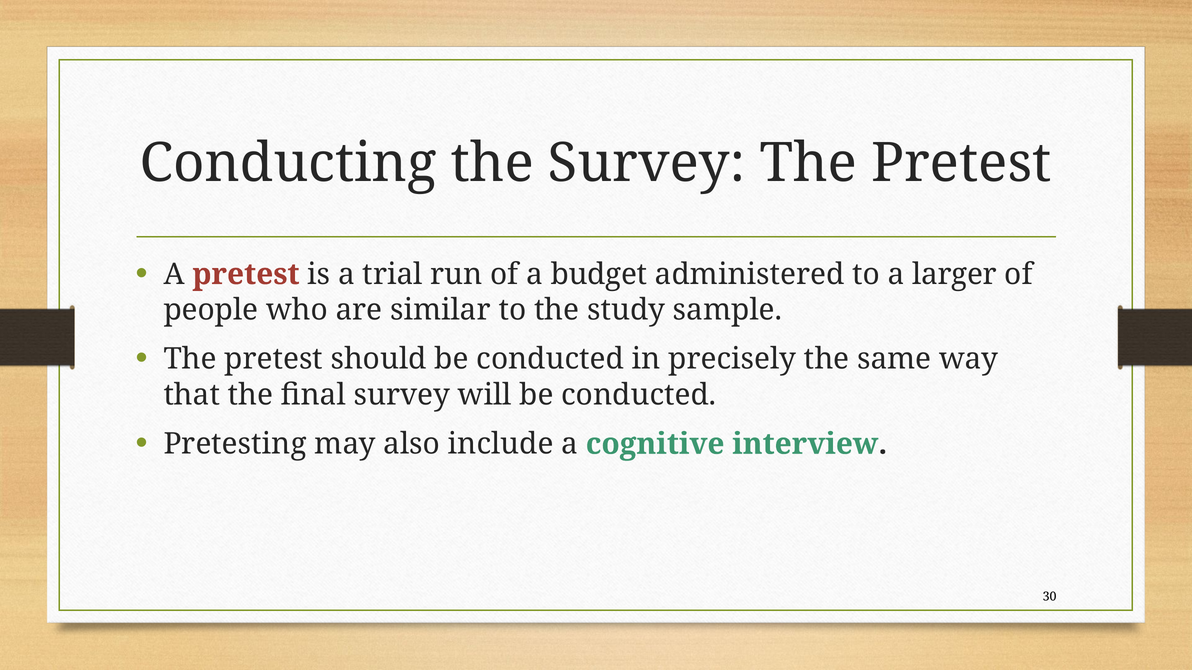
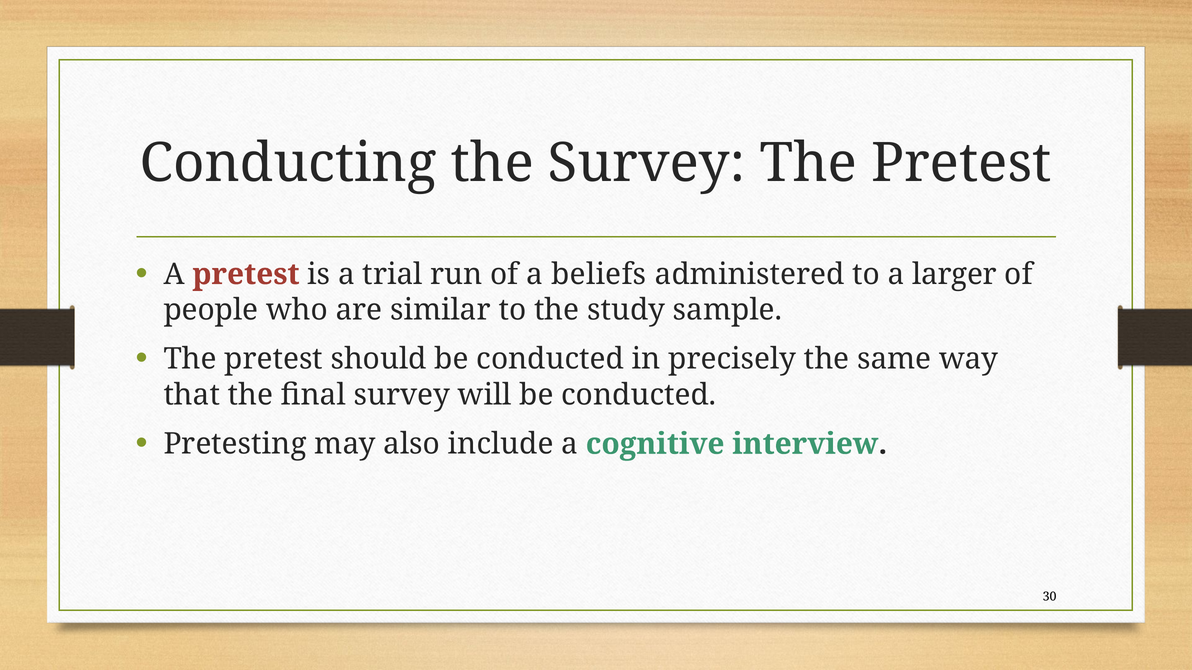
budget: budget -> beliefs (599, 274)
